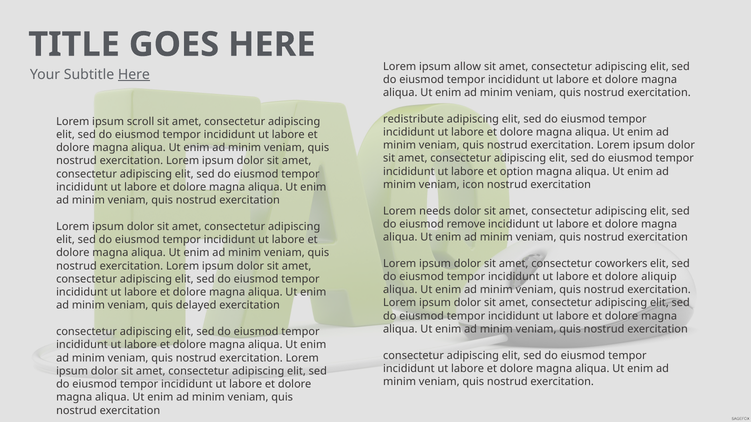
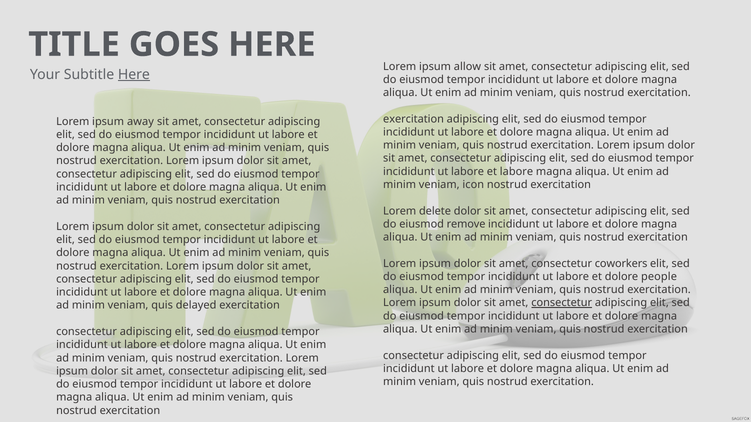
redistribute: redistribute -> exercitation (414, 119)
scroll: scroll -> away (140, 122)
et option: option -> labore (516, 172)
needs: needs -> delete (435, 211)
aliquip: aliquip -> people (659, 277)
consectetur underline: none -> present (562, 303)
